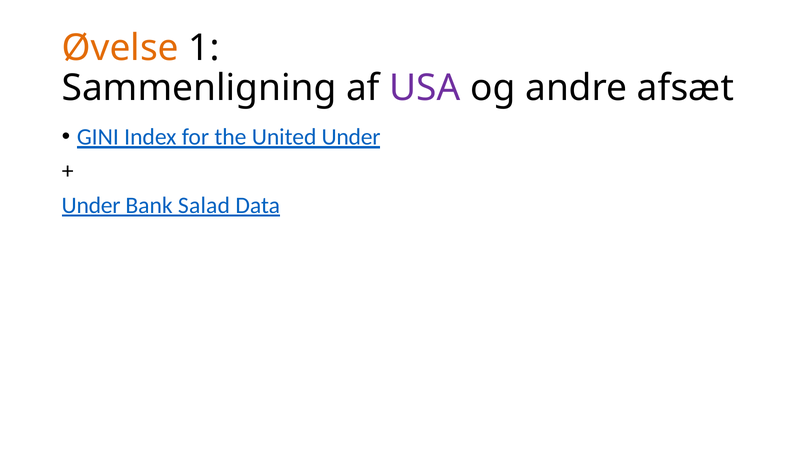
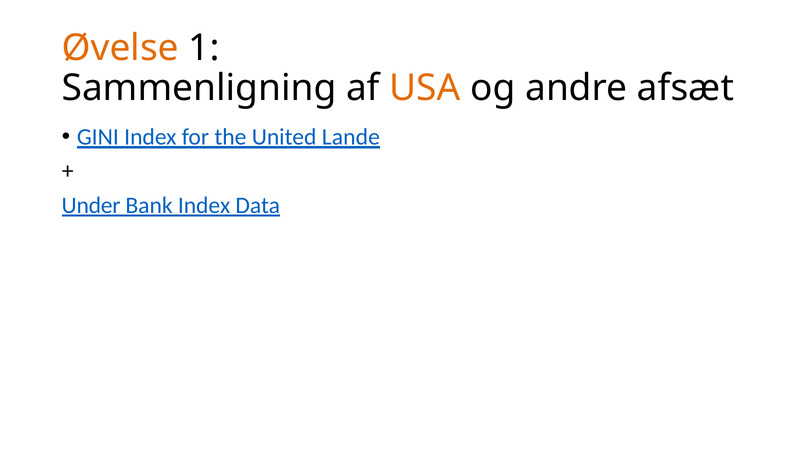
USA colour: purple -> orange (425, 88)
United Under: Under -> Lande (351, 137)
Bank Salad: Salad -> Index (204, 206)
